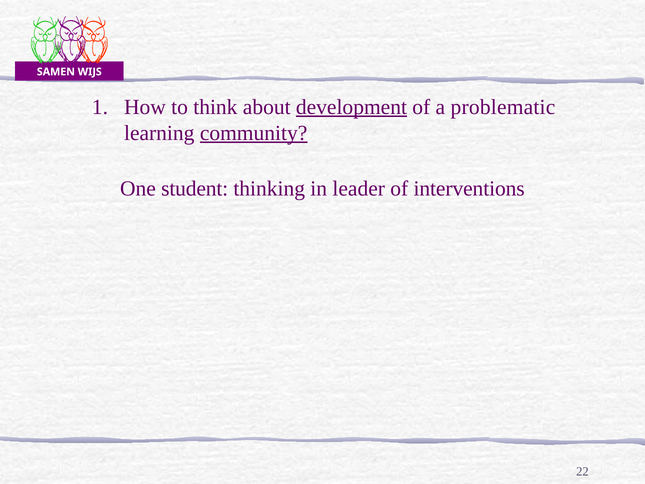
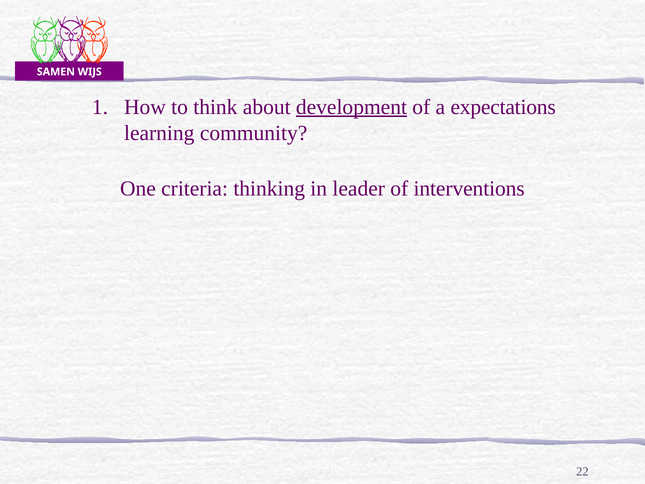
problematic: problematic -> expectations (503, 107)
community underline: present -> none (254, 133)
student: student -> criteria (195, 188)
